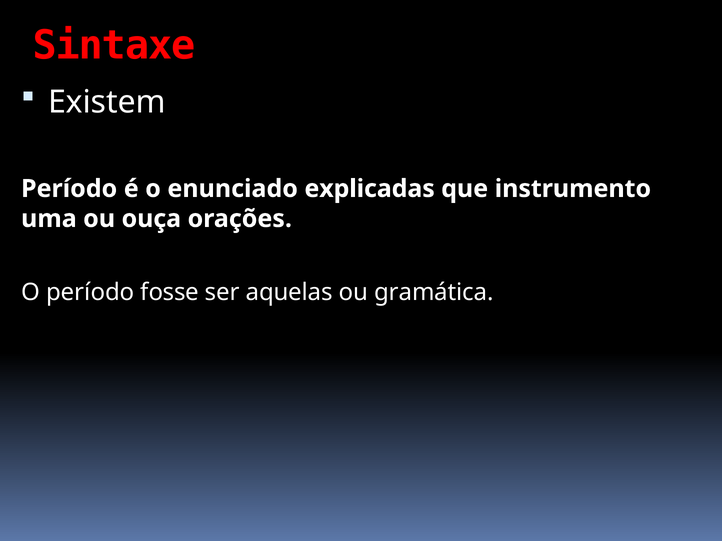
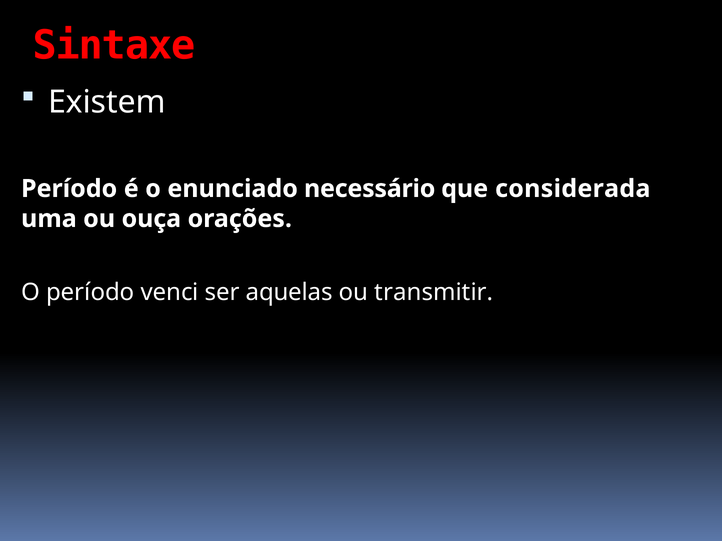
explicadas: explicadas -> necessário (370, 189)
instrumento: instrumento -> considerada (573, 189)
fosse: fosse -> venci (170, 292)
gramática: gramática -> transmitir (434, 292)
